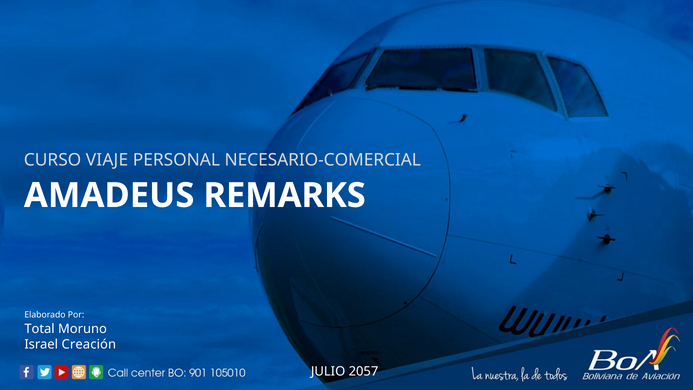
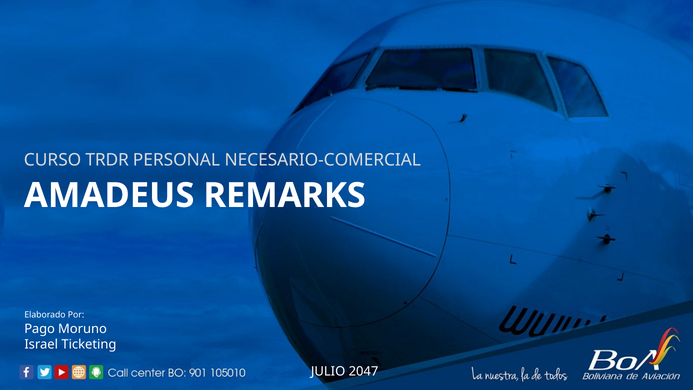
VIAJE: VIAJE -> TRDR (107, 160)
Total: Total -> Pago (40, 329)
Creación: Creación -> Ticketing (89, 344)
2057: 2057 -> 2047 (363, 371)
